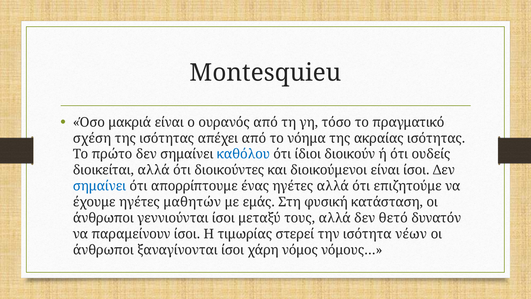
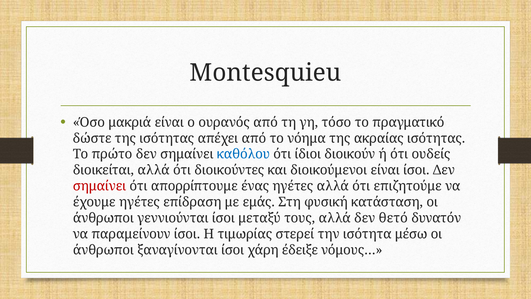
σχέση: σχέση -> δώστε (92, 138)
σημαίνει colour: blue -> red (99, 186)
μαθητών: μαθητών -> επίδραση (192, 202)
νέων: νέων -> μέσω (411, 234)
νόμος: νόμος -> έδειξε (300, 250)
